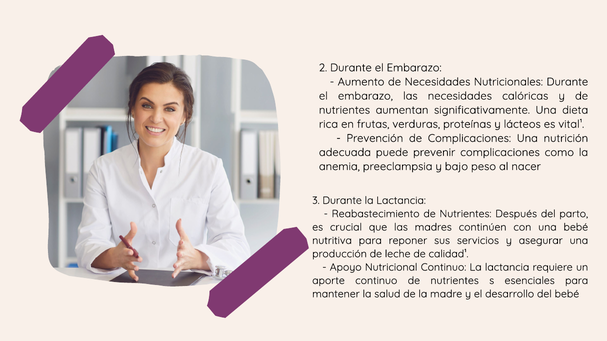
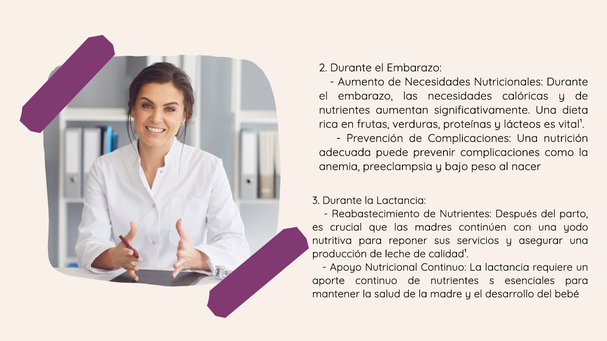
una bebé: bebé -> yodo (576, 227)
